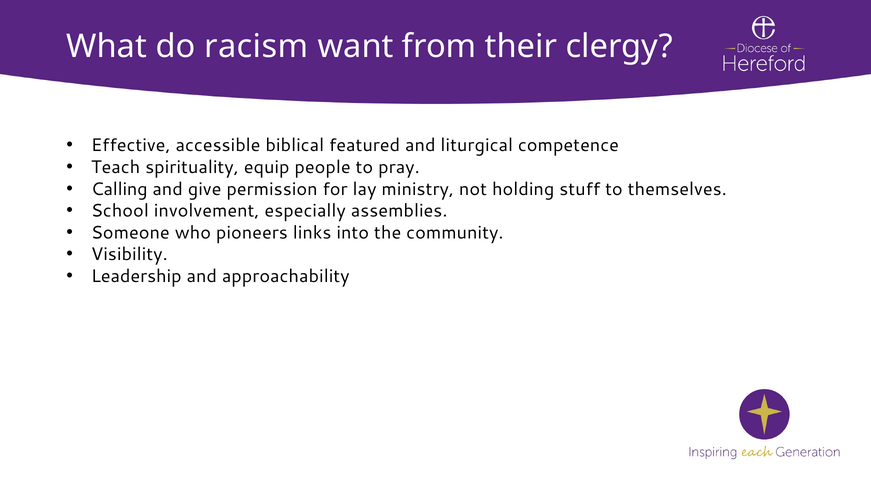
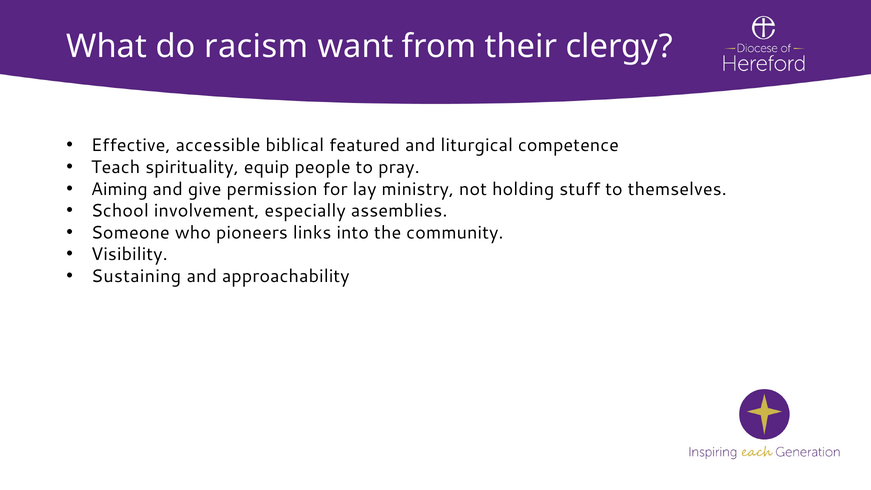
Calling: Calling -> Aiming (119, 189)
Leadership: Leadership -> Sustaining (136, 276)
